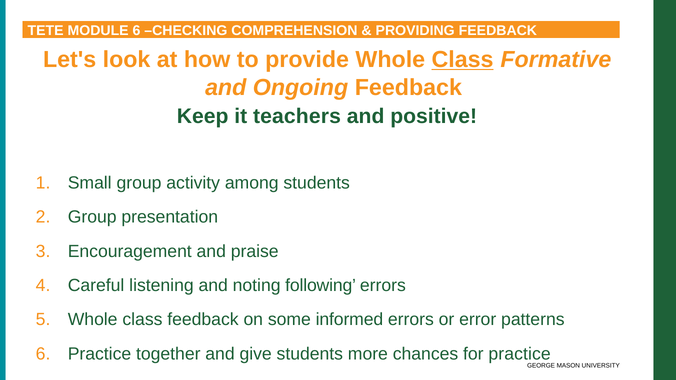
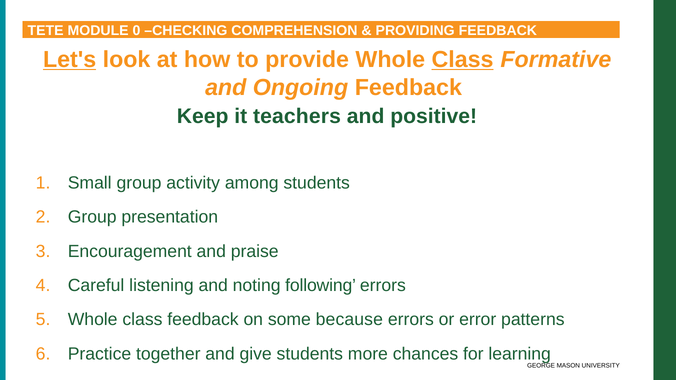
MODULE 6: 6 -> 0 (137, 31)
Let's underline: none -> present (70, 60)
informed: informed -> because (349, 320)
for practice: practice -> learning (520, 354)
